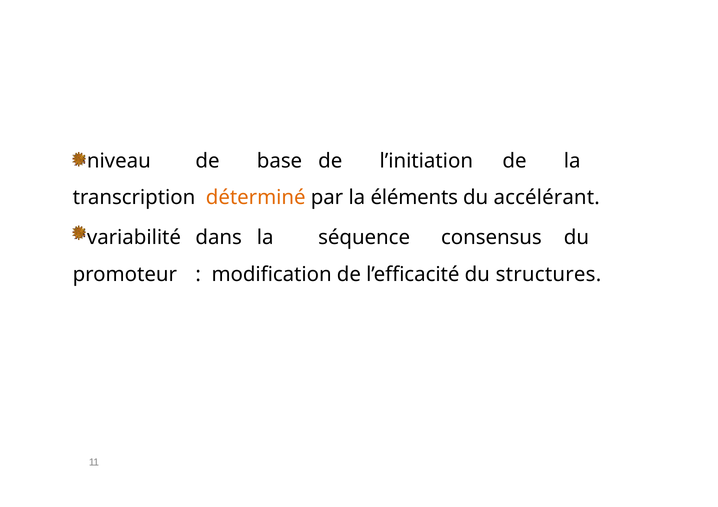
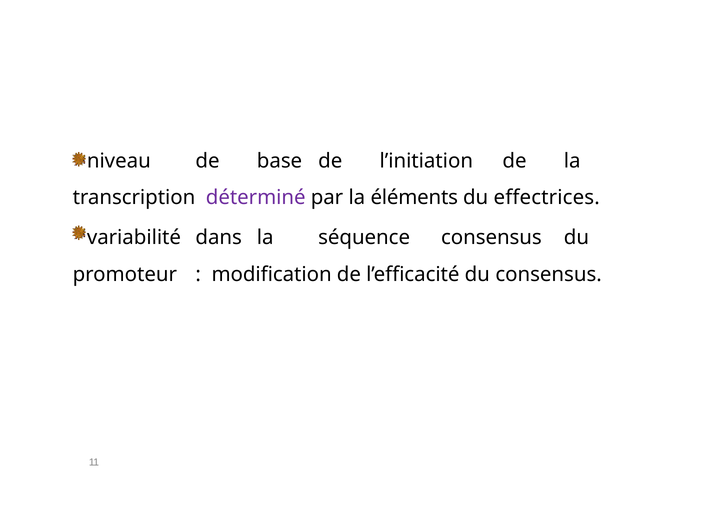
déterminé colour: orange -> purple (256, 198)
accélérant: accélérant -> effectrices (547, 198)
du structures: structures -> consensus (549, 275)
